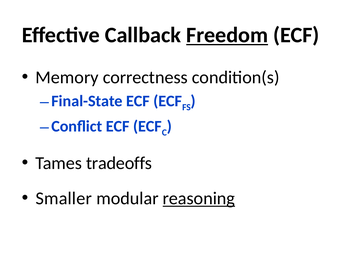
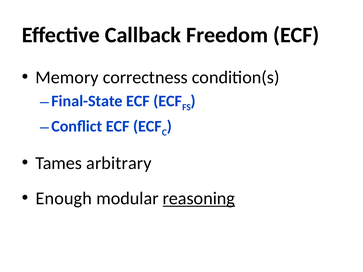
Freedom underline: present -> none (227, 35)
tradeoffs: tradeoffs -> arbitrary (119, 163)
Smaller: Smaller -> Enough (64, 199)
